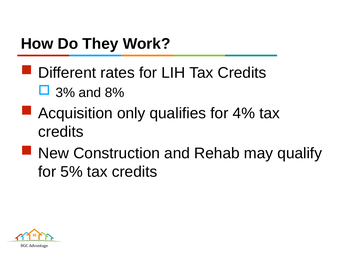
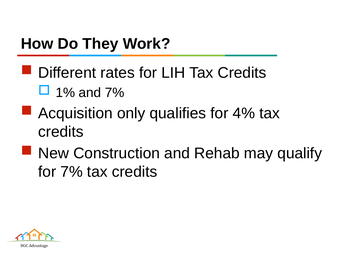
3%: 3% -> 1% (65, 93)
and 8%: 8% -> 7% (115, 93)
for 5%: 5% -> 7% (72, 172)
